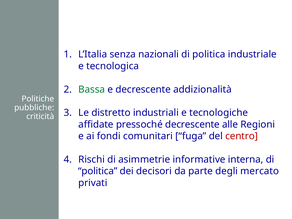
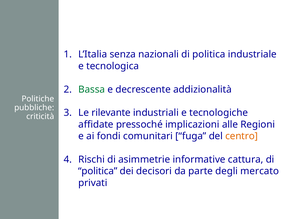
distretto: distretto -> rilevante (111, 113)
pressoché decrescente: decrescente -> implicazioni (192, 124)
centro colour: red -> orange (242, 136)
interna: interna -> cattura (246, 159)
